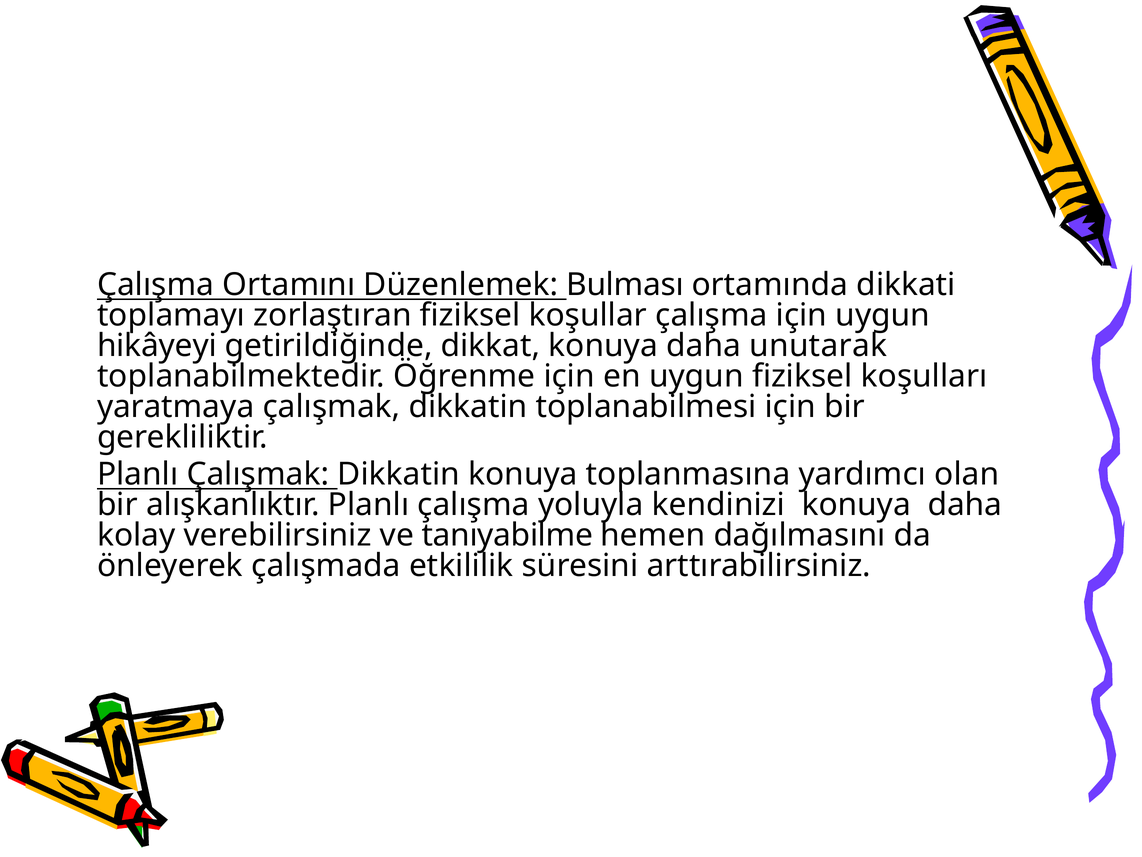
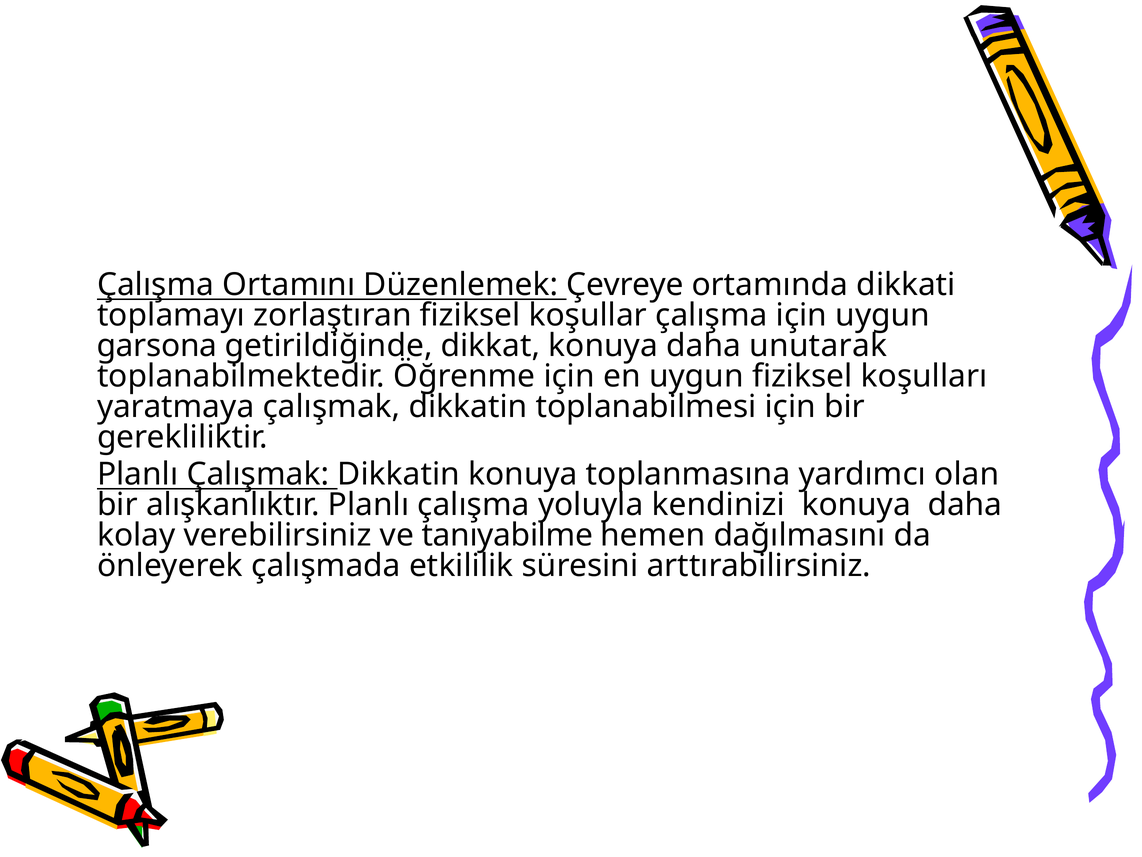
Bulması: Bulması -> Çevreye (625, 285)
hikâyeyi: hikâyeyi -> garsona (157, 346)
